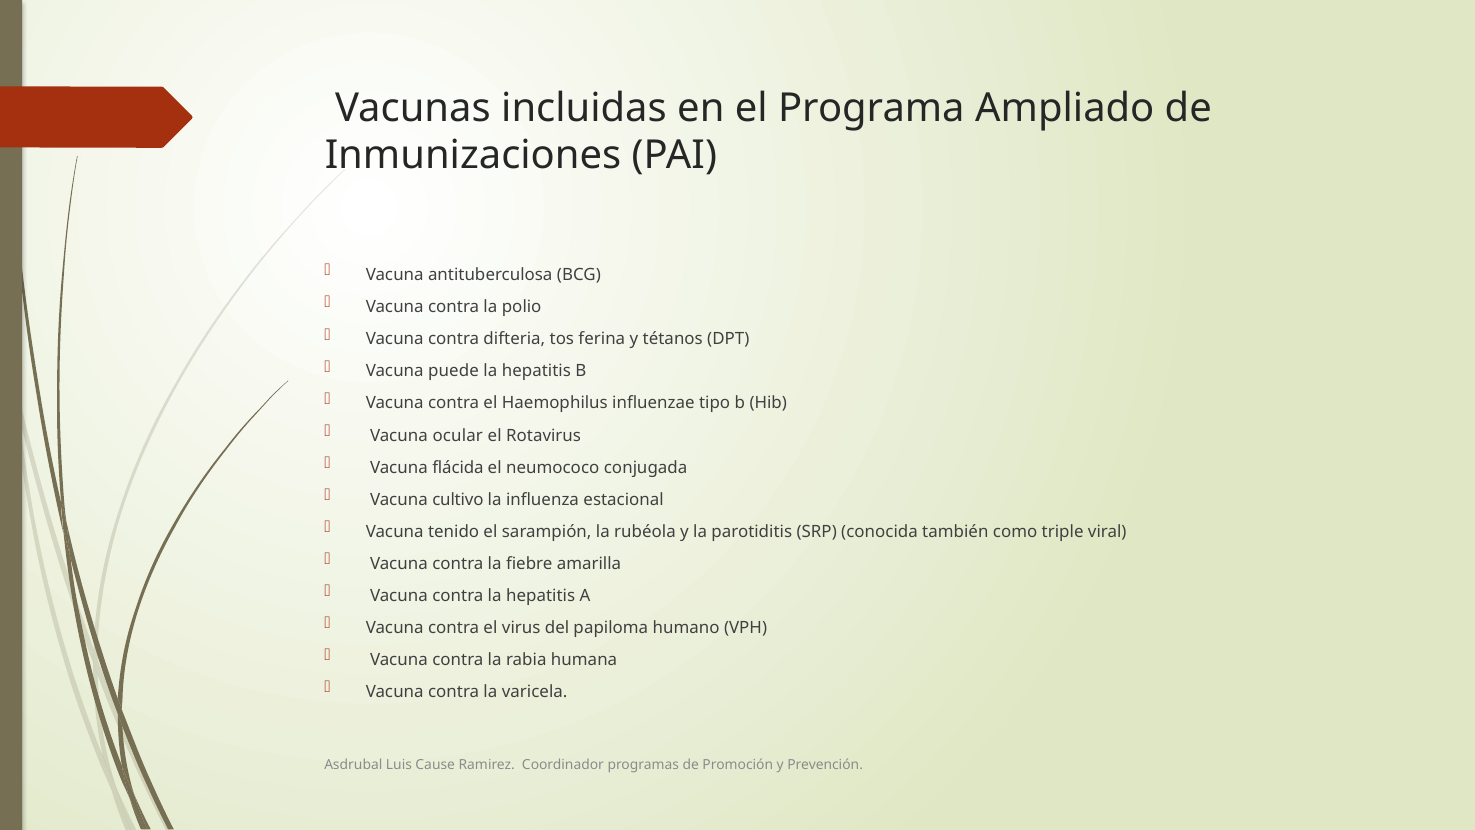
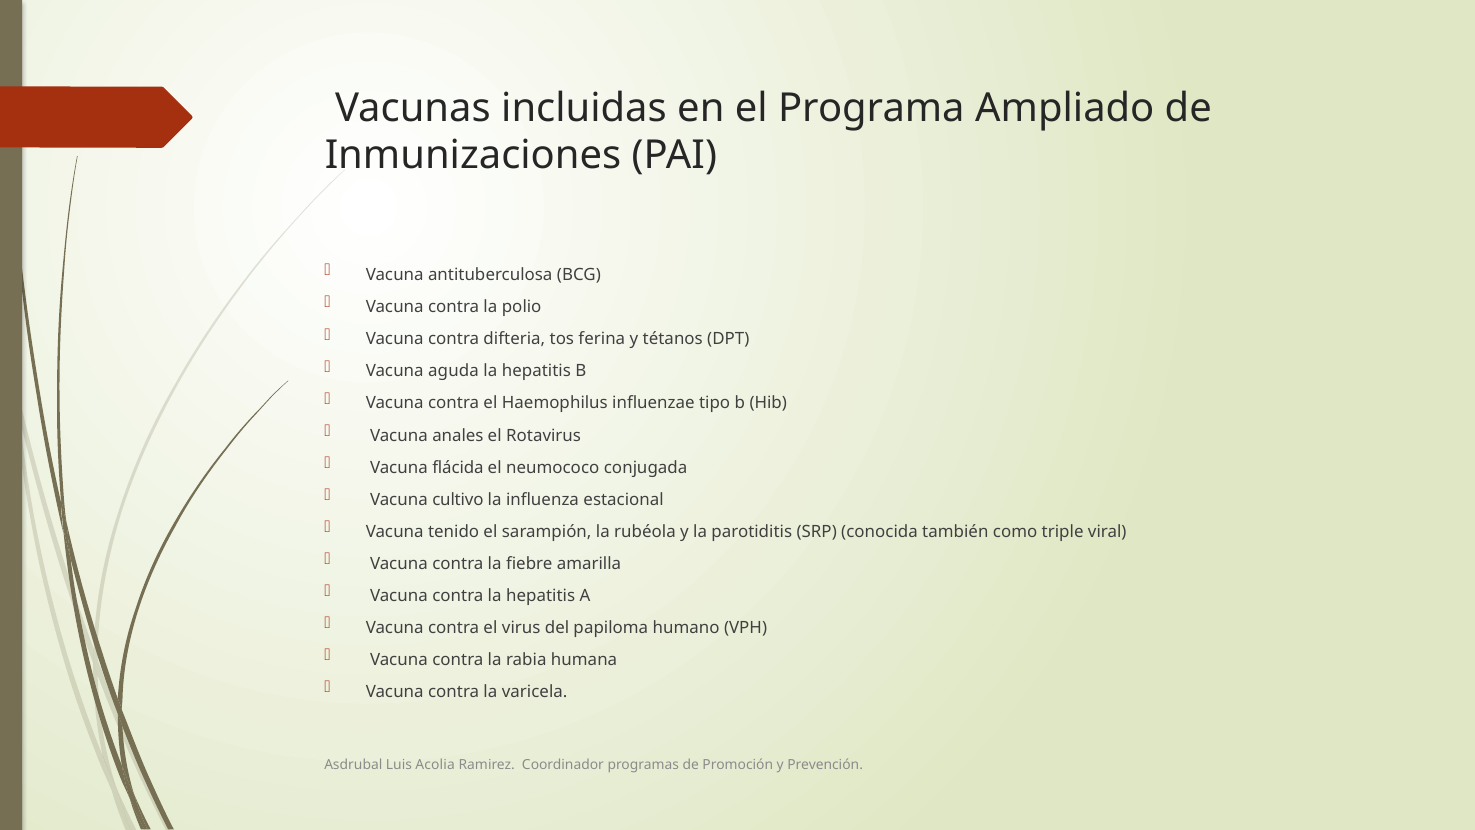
puede: puede -> aguda (454, 371)
ocular: ocular -> anales (458, 435)
Cause: Cause -> Acolia (435, 764)
